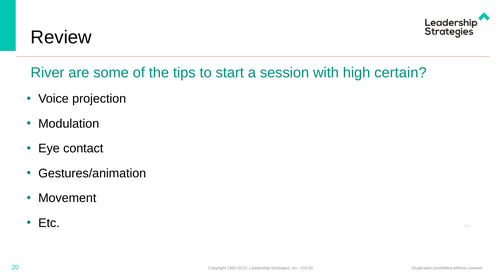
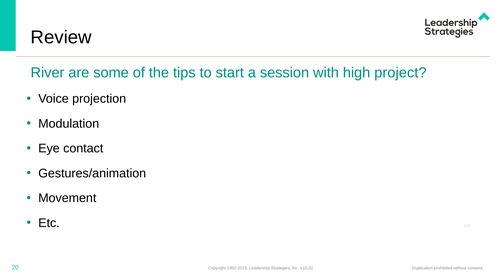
certain: certain -> project (400, 73)
